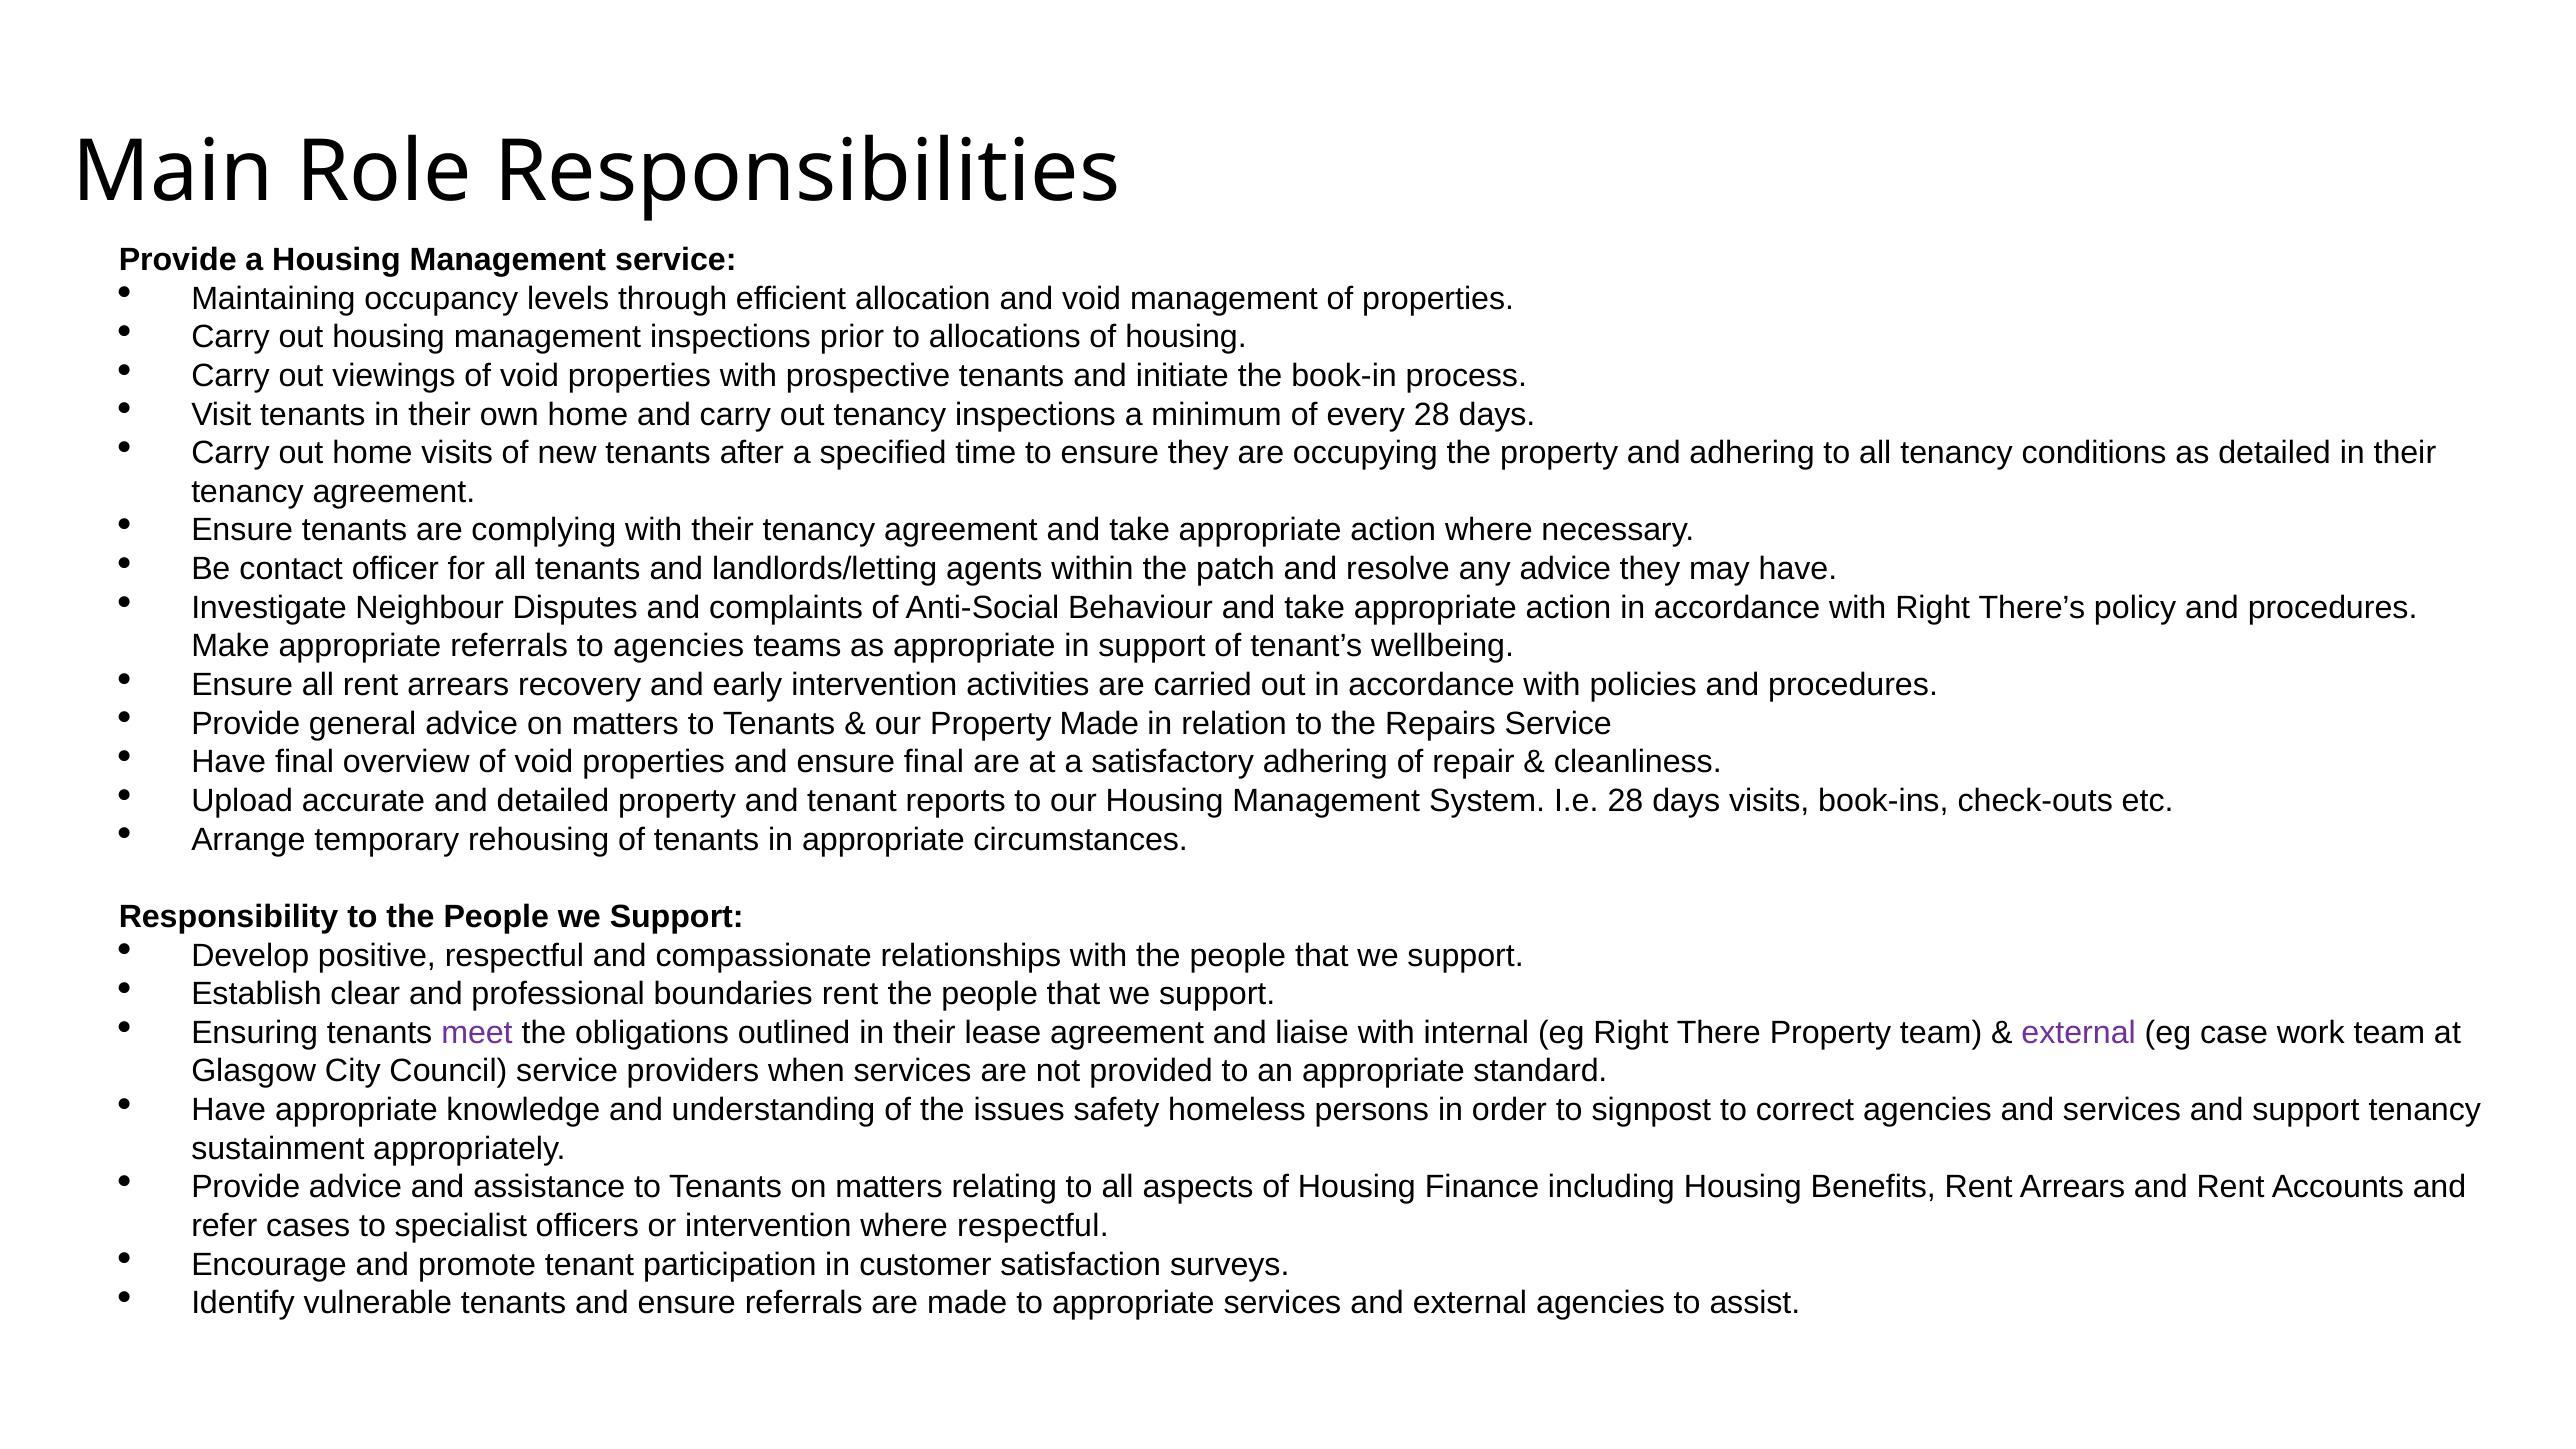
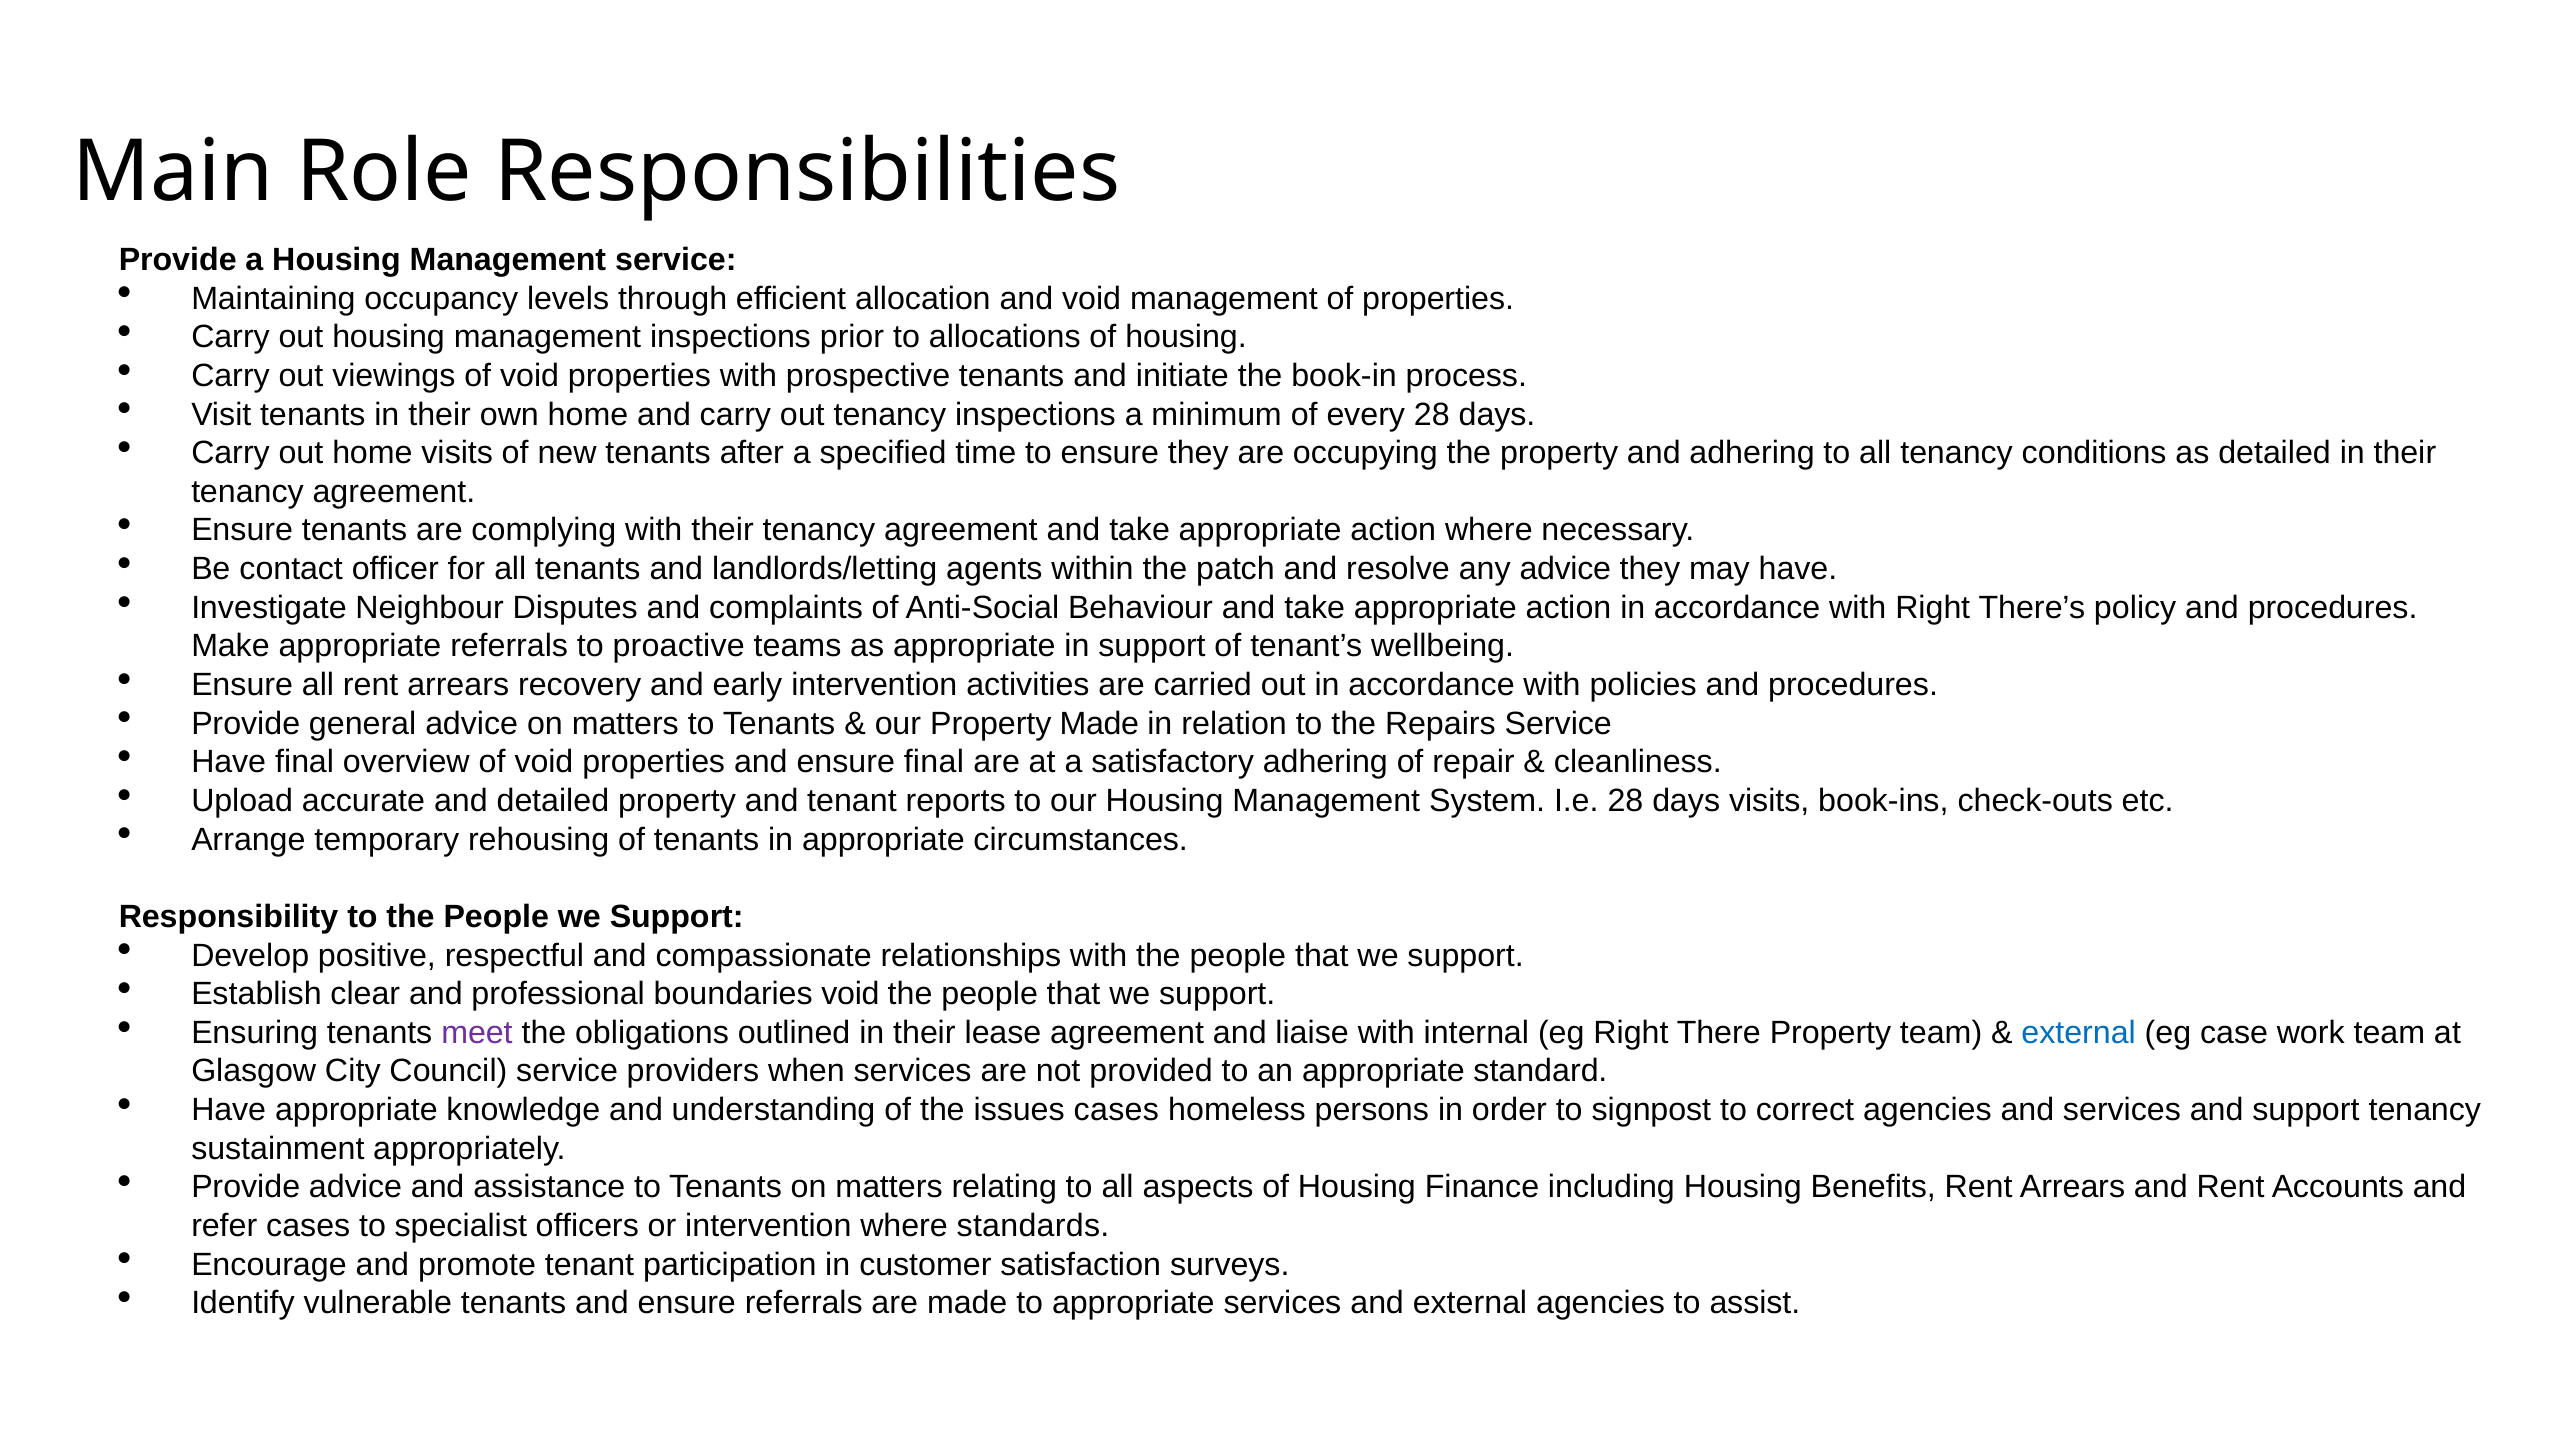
to agencies: agencies -> proactive (679, 646)
boundaries rent: rent -> void (850, 994)
external colour: purple -> blue (2079, 1033)
issues safety: safety -> cases (1116, 1110)
where respectful: respectful -> standards (1033, 1226)
